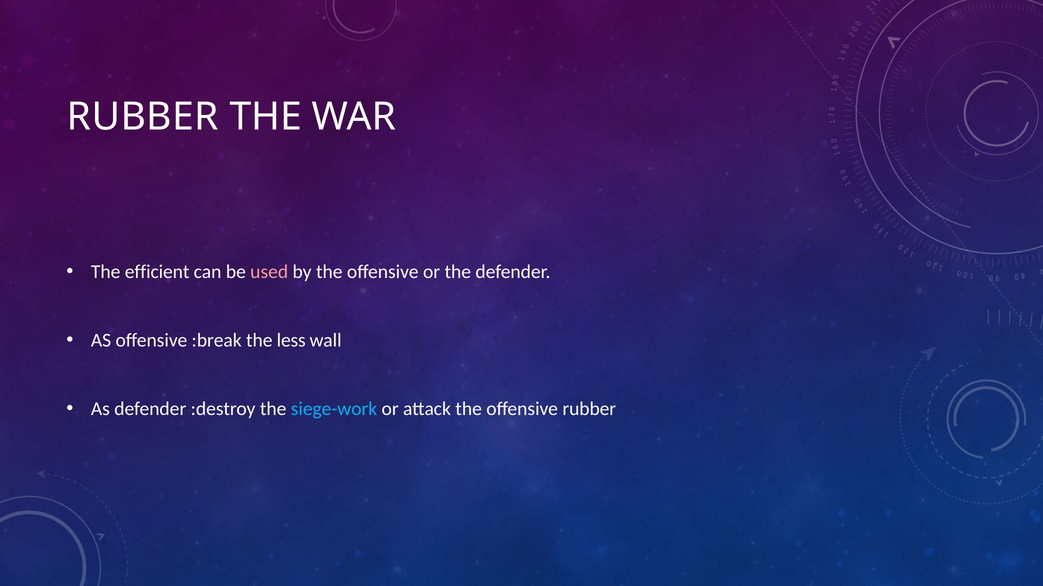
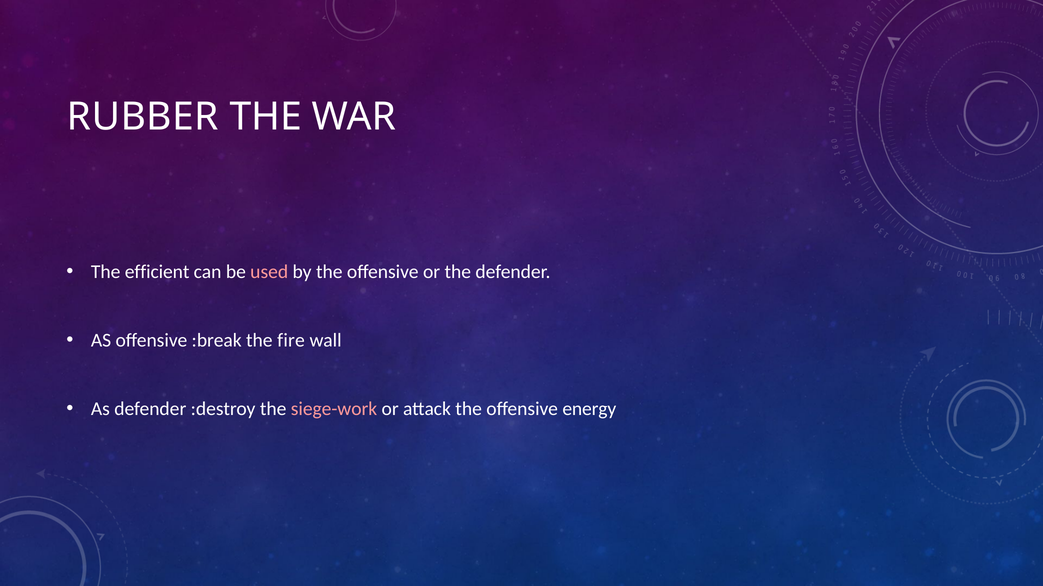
less: less -> fire (291, 341)
siege-work colour: light blue -> pink (334, 409)
offensive rubber: rubber -> energy (589, 409)
